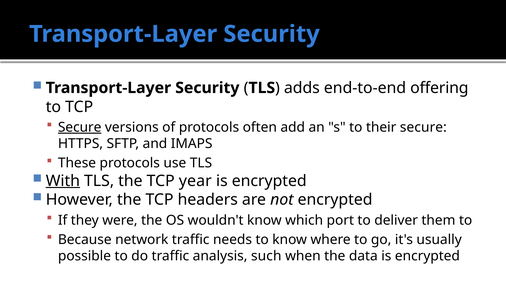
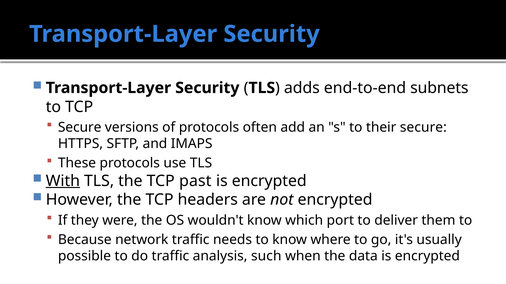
offering: offering -> subnets (439, 88)
Secure underline: present -> none (80, 128)
year: year -> past (195, 181)
